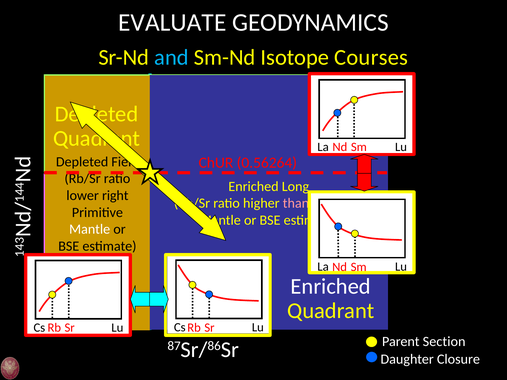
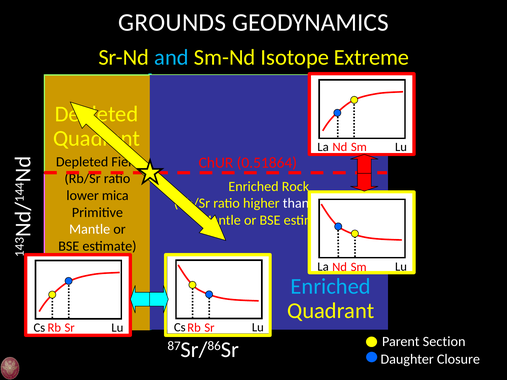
EVALUATE: EVALUATE -> GROUNDS (172, 23)
Courses: Courses -> Extreme (371, 57)
0.56264: 0.56264 -> 0.51864 (267, 163)
Long: Long -> Rock (295, 187)
right: right -> mica (115, 196)
than colour: pink -> white (296, 203)
Enriched colour: white -> light blue (331, 287)
